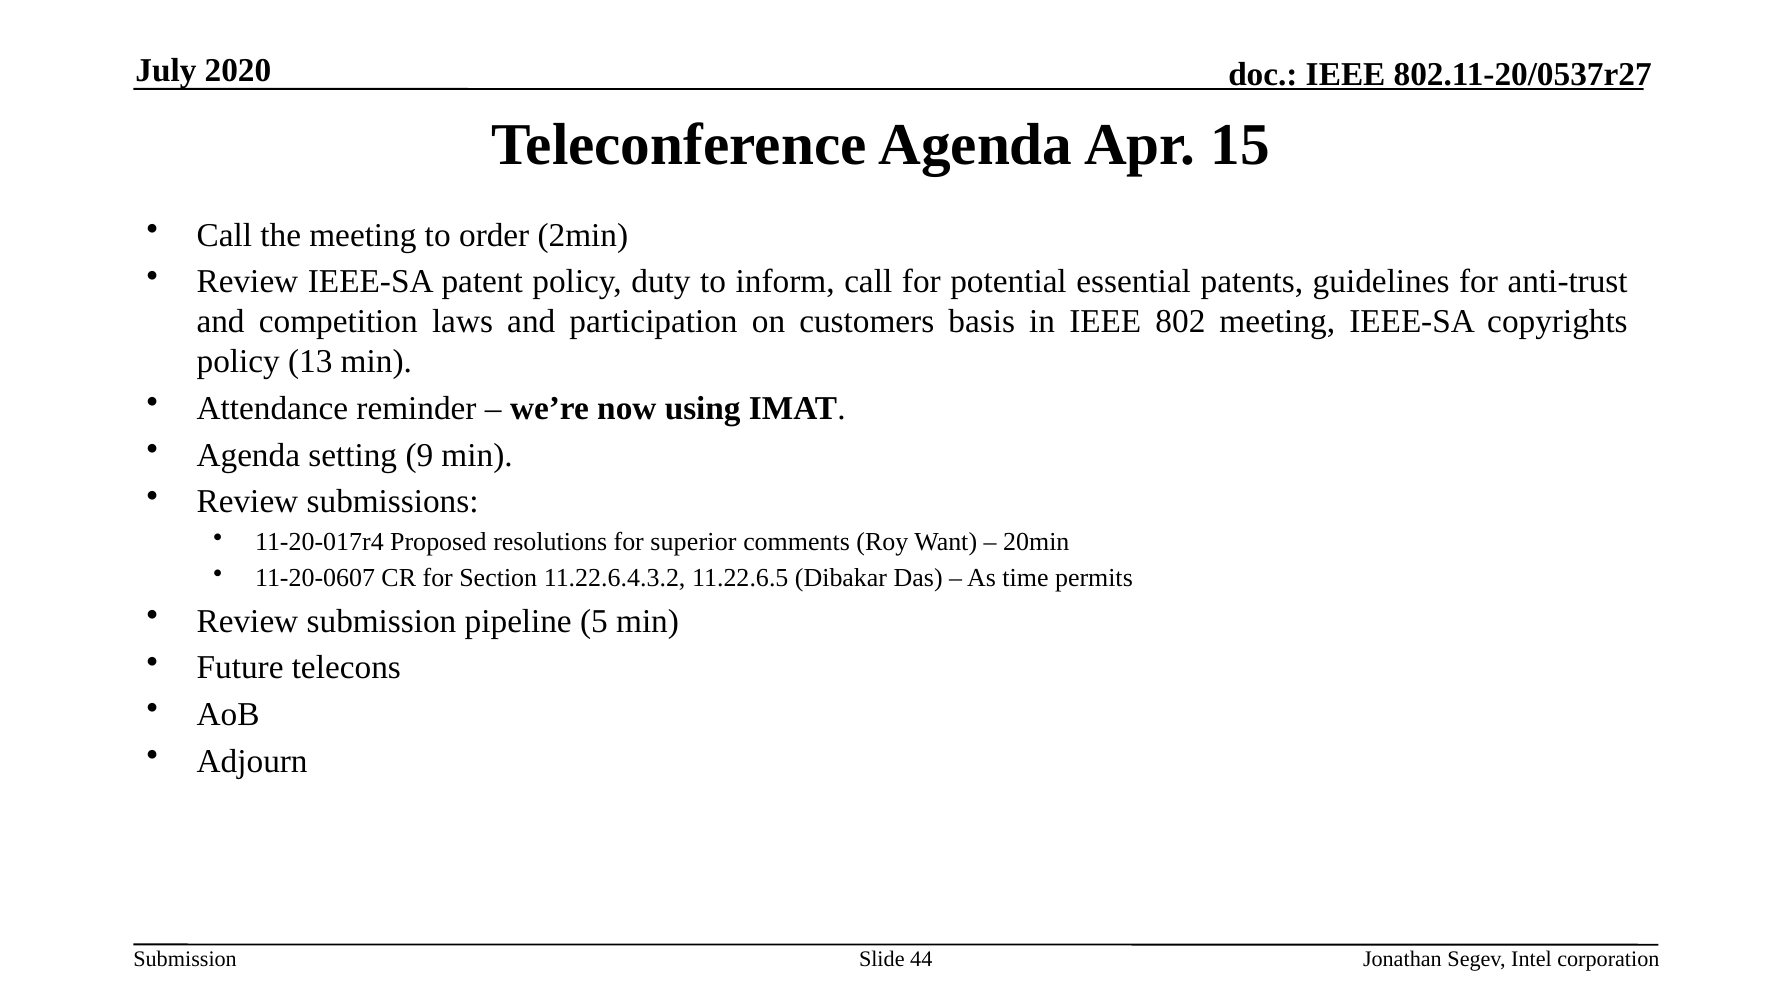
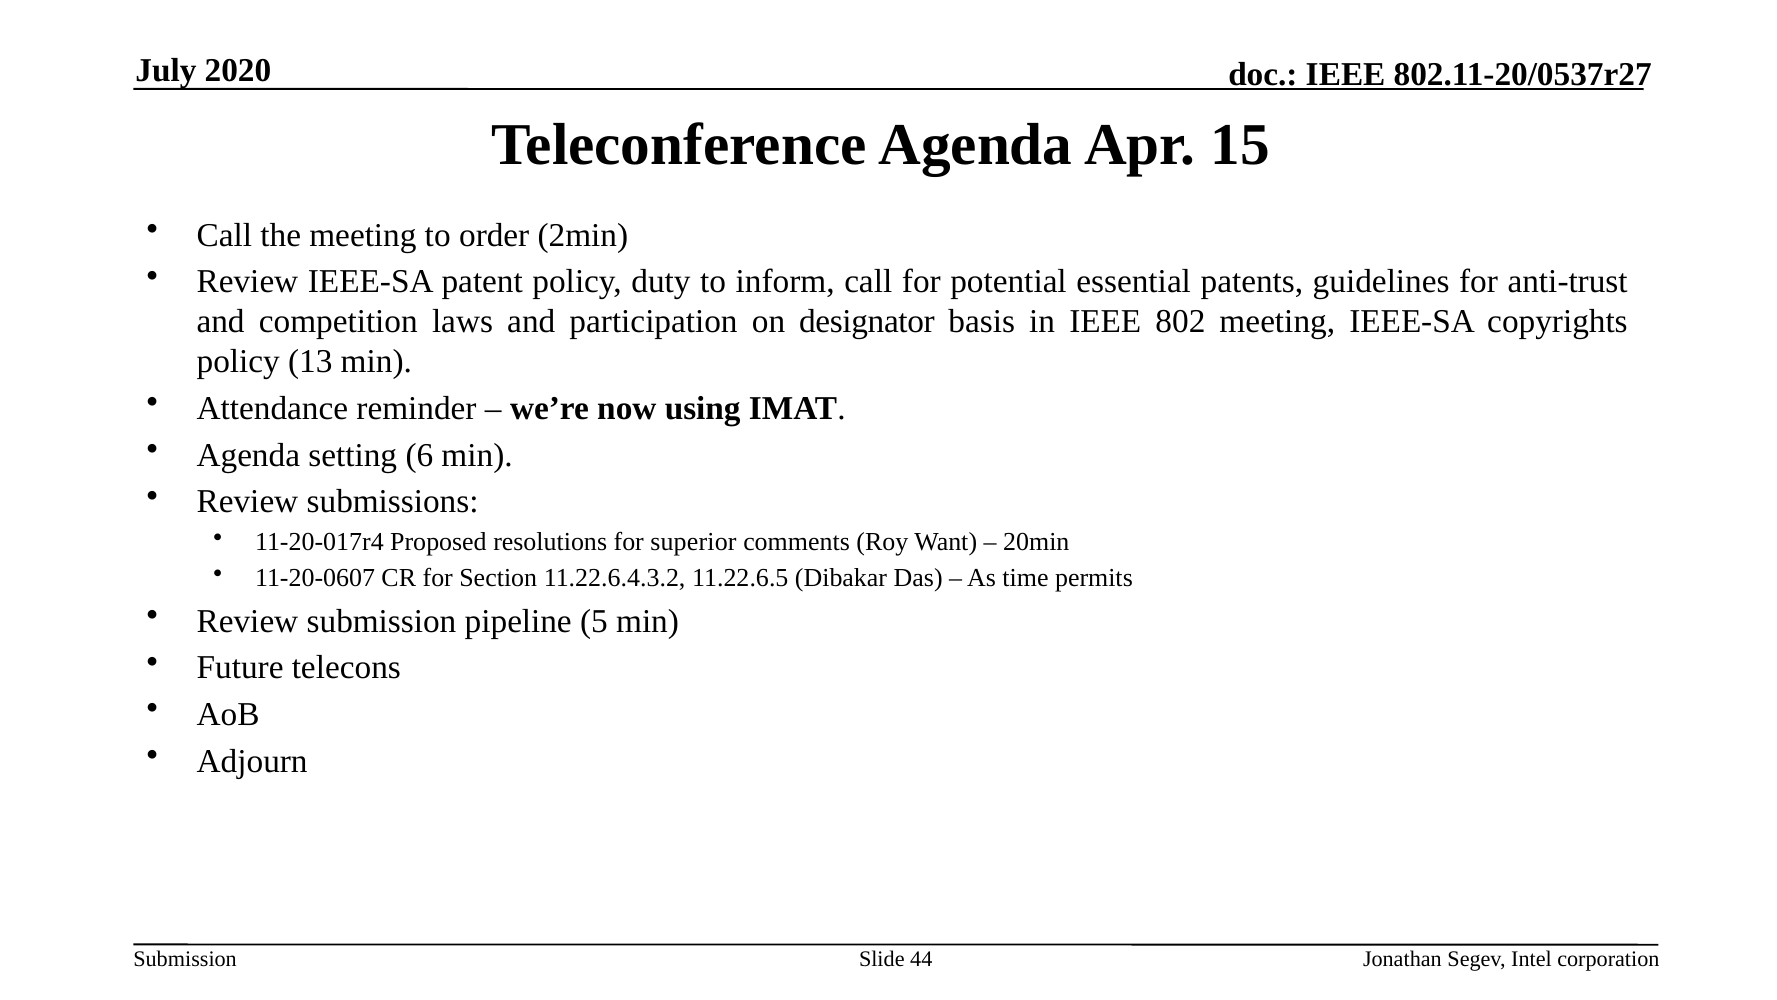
customers: customers -> designator (867, 322)
9: 9 -> 6 (419, 455)
